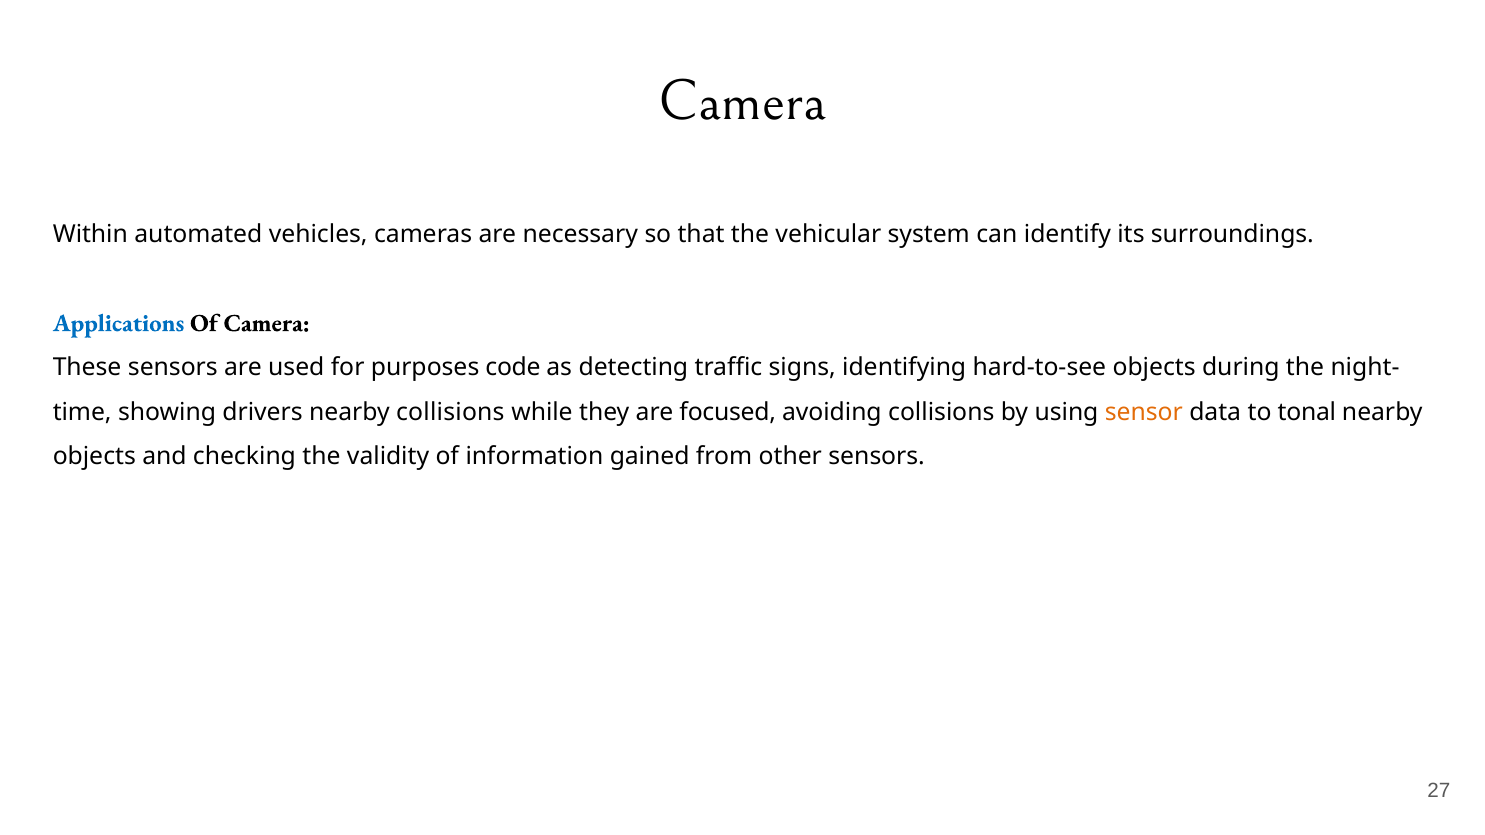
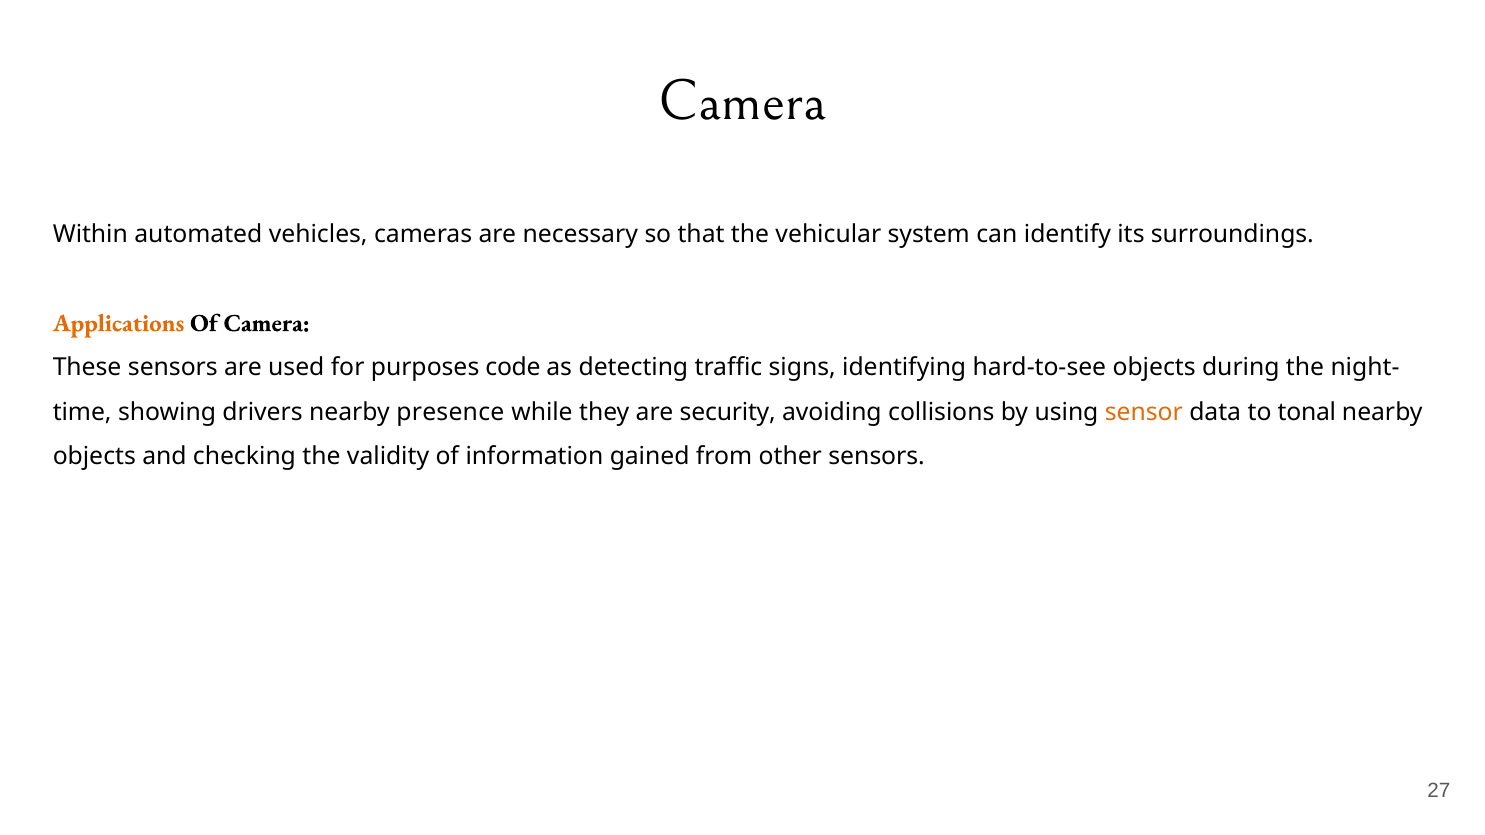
Applications colour: blue -> orange (119, 323)
nearby collisions: collisions -> presence (450, 412)
focused: focused -> security (728, 412)
